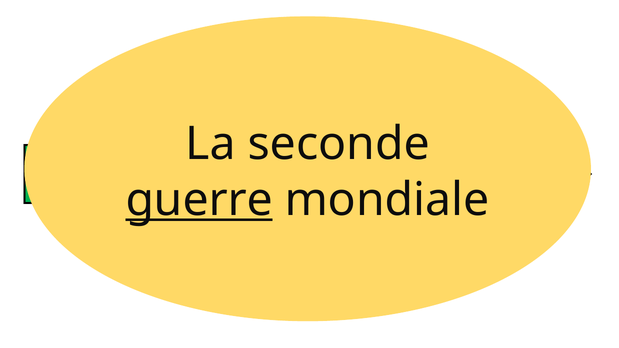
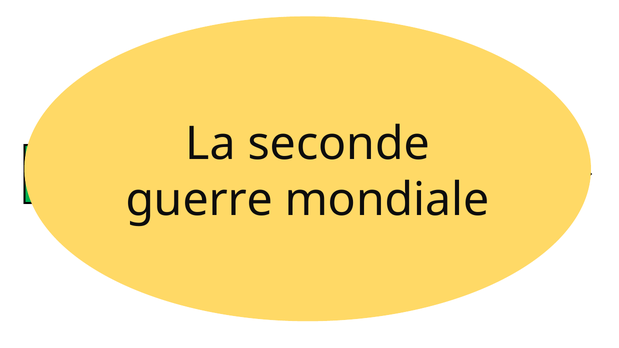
guerre underline: present -> none (199, 200)
